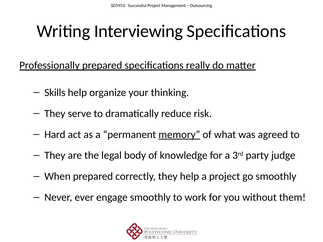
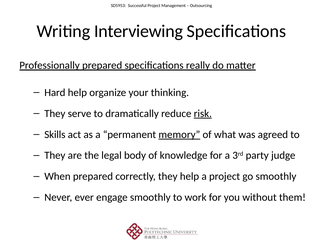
Skills: Skills -> Hard (55, 93)
risk underline: none -> present (203, 114)
Hard: Hard -> Skills (55, 135)
